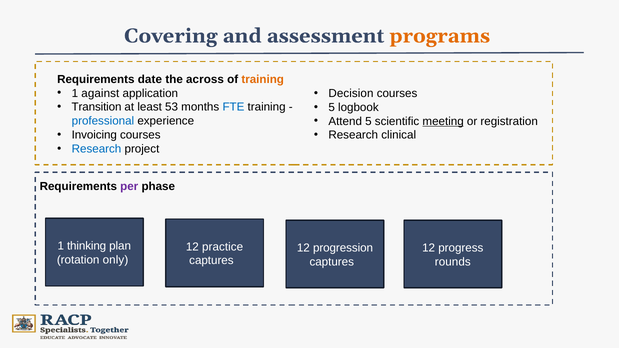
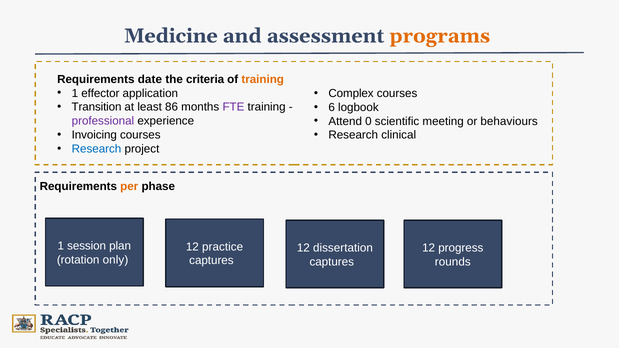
Covering: Covering -> Medicine (171, 36)
across: across -> criteria (205, 79)
against: against -> effector (100, 93)
Decision: Decision -> Complex (351, 93)
53: 53 -> 86 (172, 107)
FTE colour: blue -> purple (233, 107)
5: 5 -> 6 (332, 107)
Attend 5: 5 -> 0 (368, 121)
meeting underline: present -> none (443, 121)
registration: registration -> behaviours (509, 121)
professional colour: blue -> purple (103, 121)
per colour: purple -> orange (129, 187)
thinking: thinking -> session (87, 246)
progression: progression -> dissertation (343, 248)
